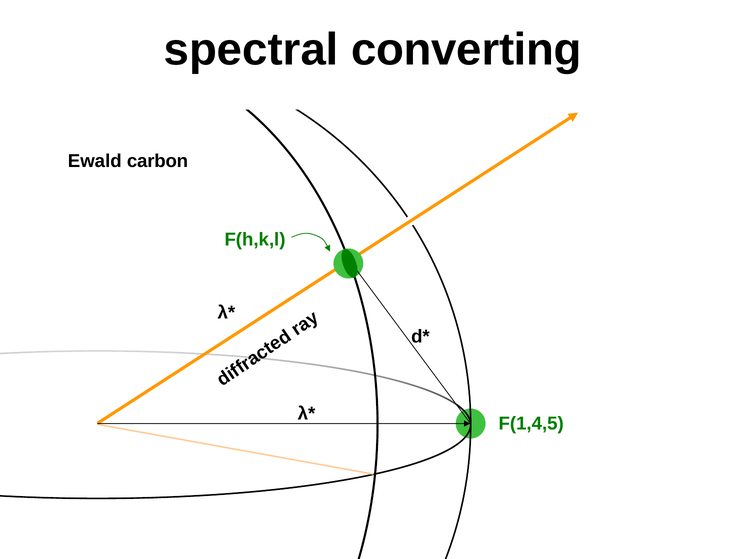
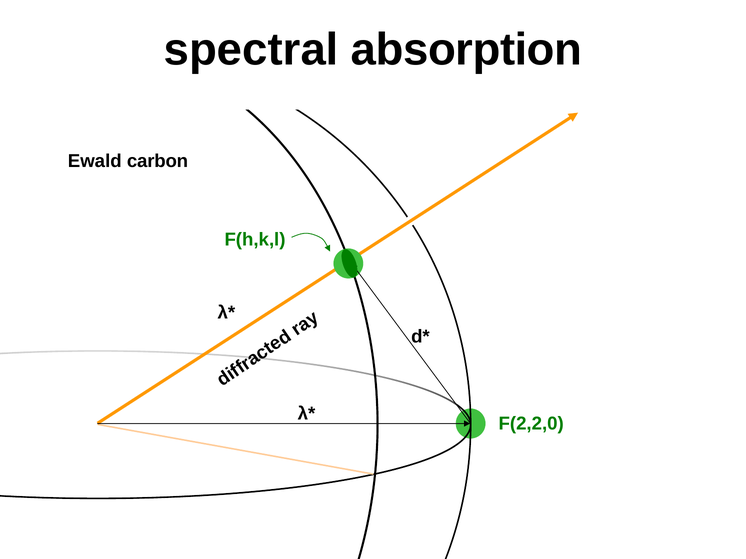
converting: converting -> absorption (467, 50)
F(1,4,5: F(1,4,5 -> F(2,2,0 (531, 424)
